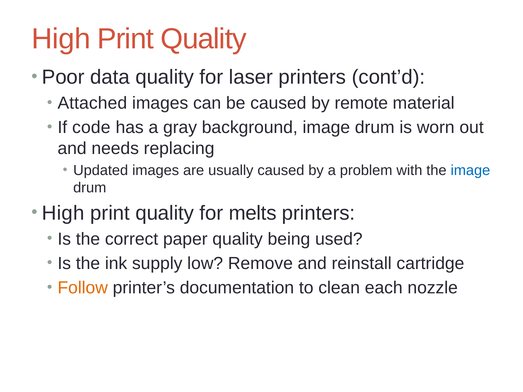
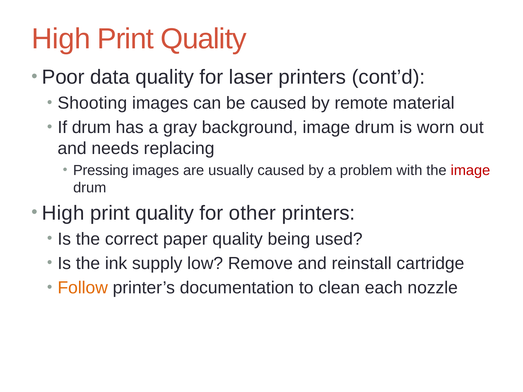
Attached: Attached -> Shooting (92, 103)
If code: code -> drum (91, 128)
Updated: Updated -> Pressing (101, 170)
image colour: blue -> red (470, 170)
melts: melts -> other (252, 213)
